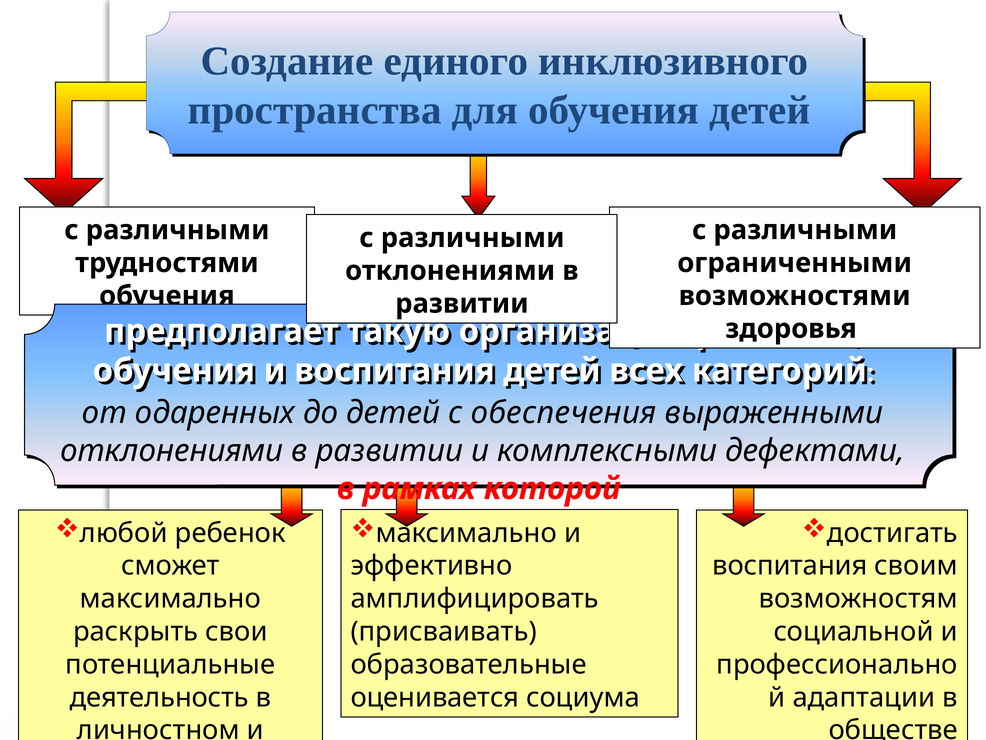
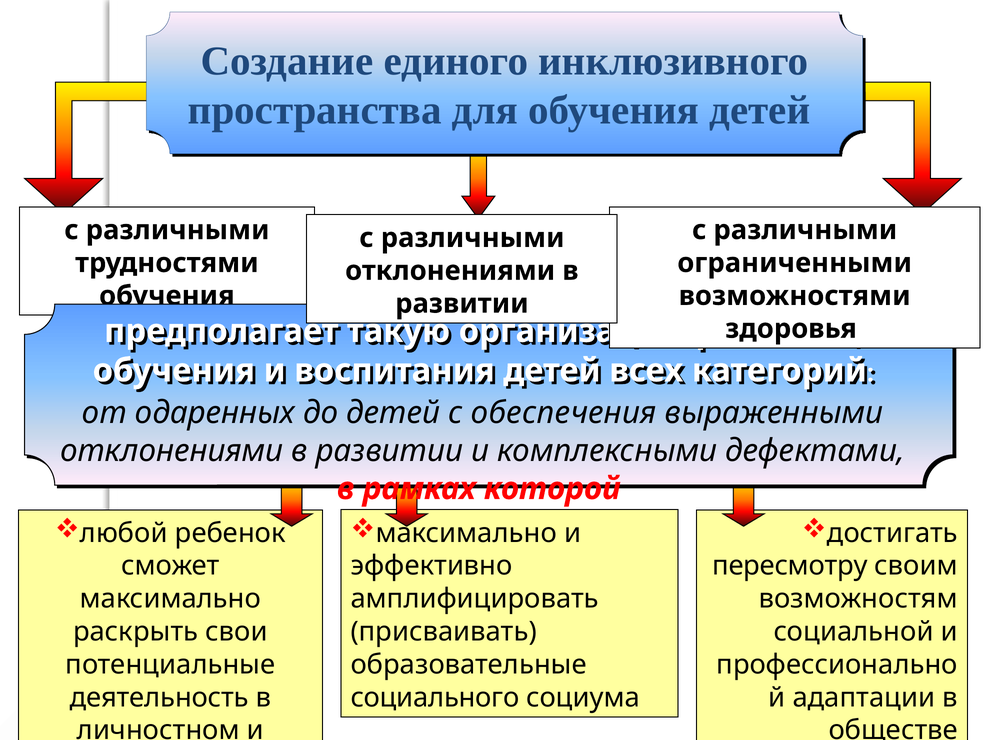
воспитания: воспитания -> пересмотру (790, 566)
оценивается: оценивается -> социального (435, 697)
